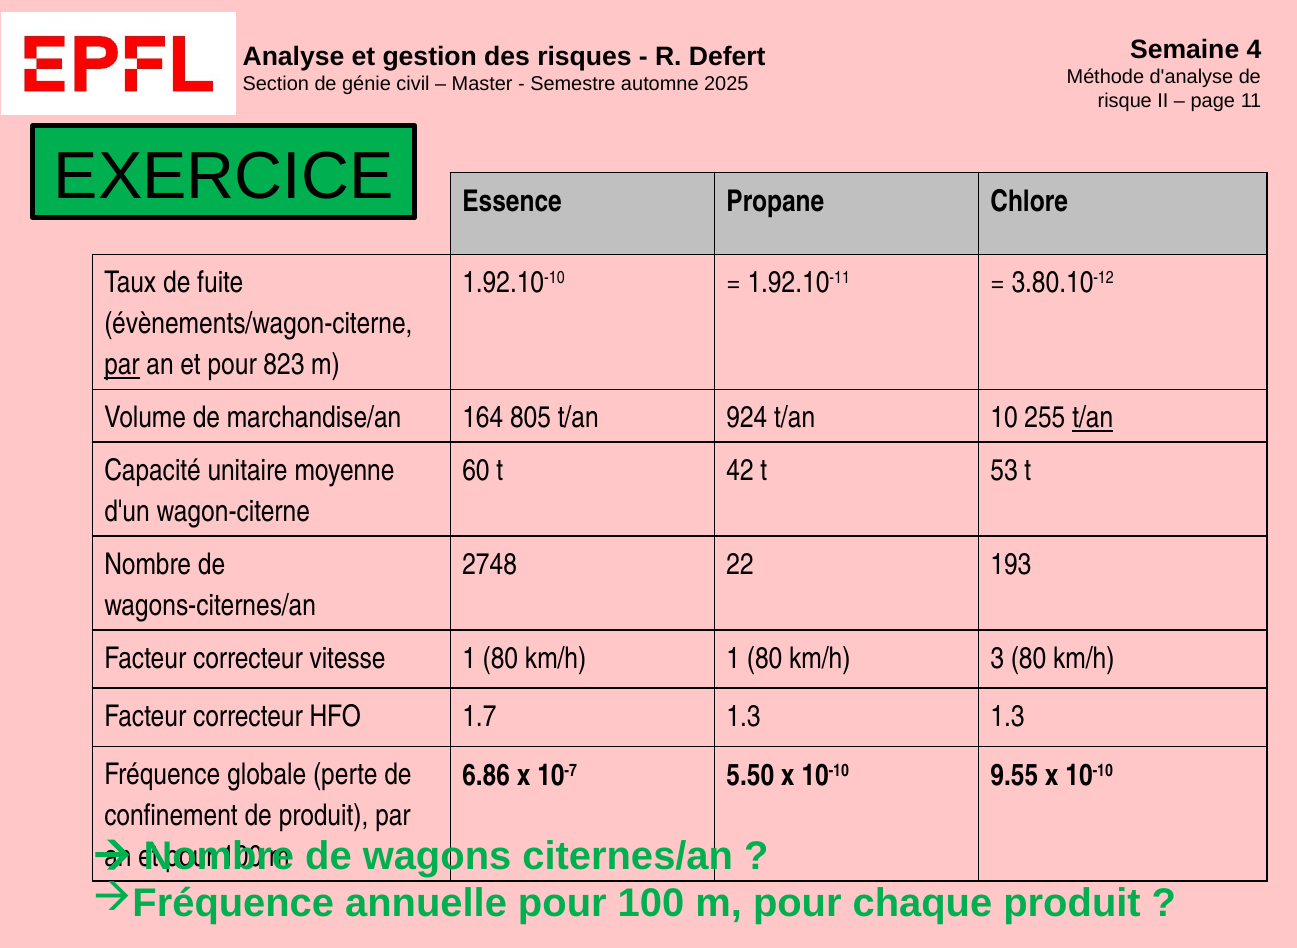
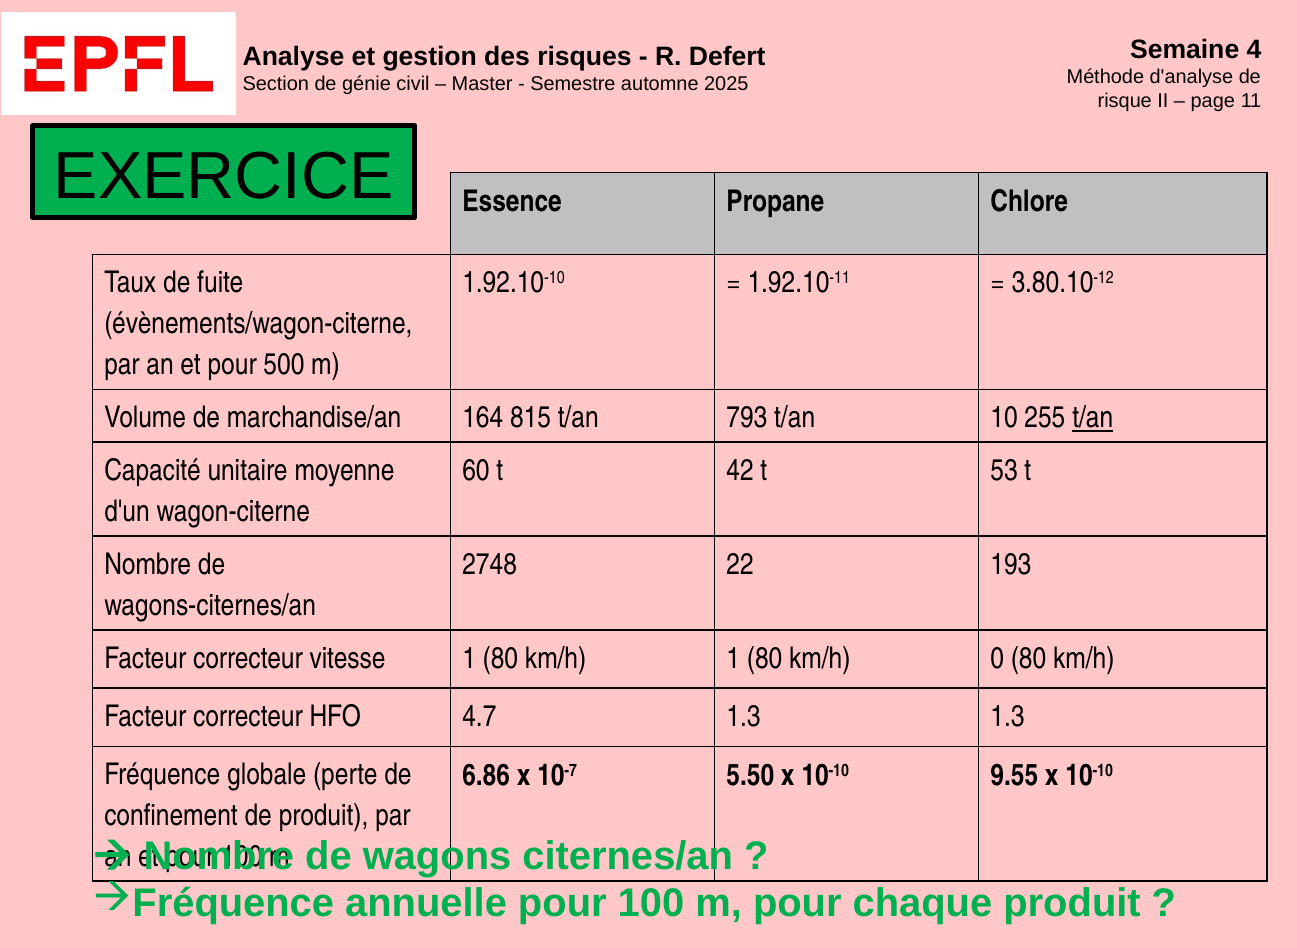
par underline: present -> none (122, 365)
823: 823 -> 500 (284, 365)
805: 805 -> 815 (531, 418)
924: 924 -> 793 (747, 418)
3: 3 -> 0 (997, 658)
1.7: 1.7 -> 4.7 (479, 717)
